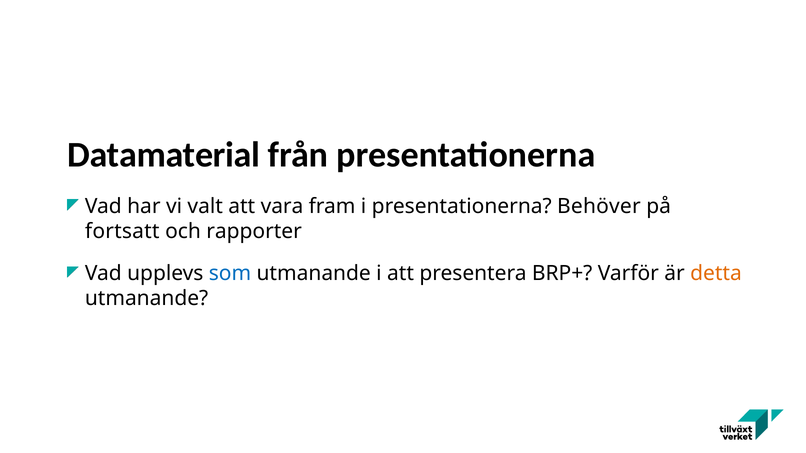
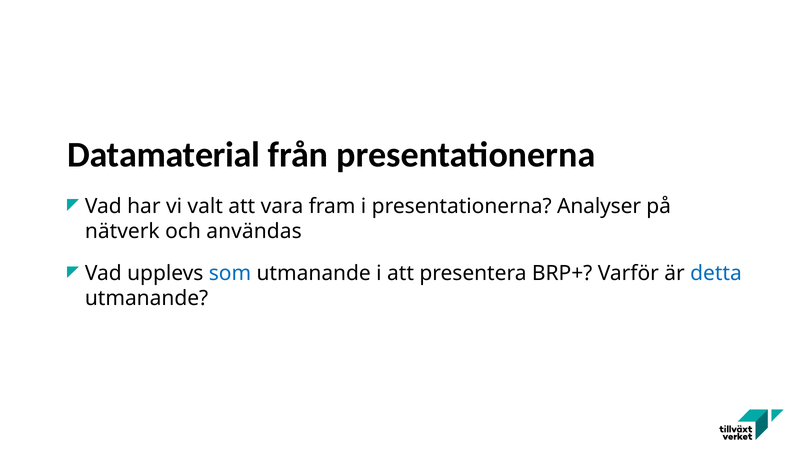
Behöver: Behöver -> Analyser (599, 206)
fortsatt: fortsatt -> nätverk (122, 232)
rapporter: rapporter -> användas (254, 232)
detta colour: orange -> blue (716, 274)
